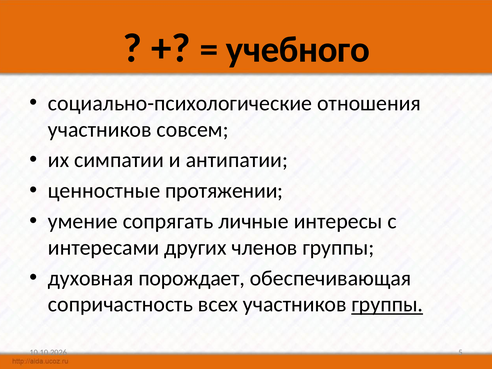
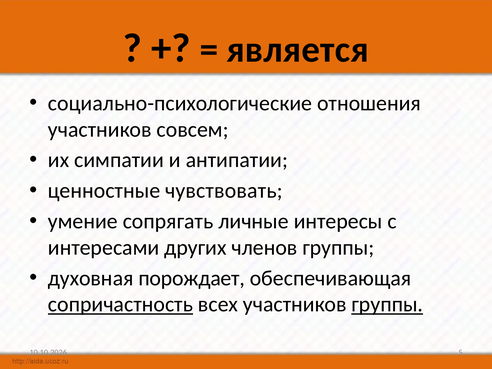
учебного: учебного -> является (298, 50)
протяжении: протяжении -> чувствовать (224, 191)
сопричастность underline: none -> present (120, 304)
